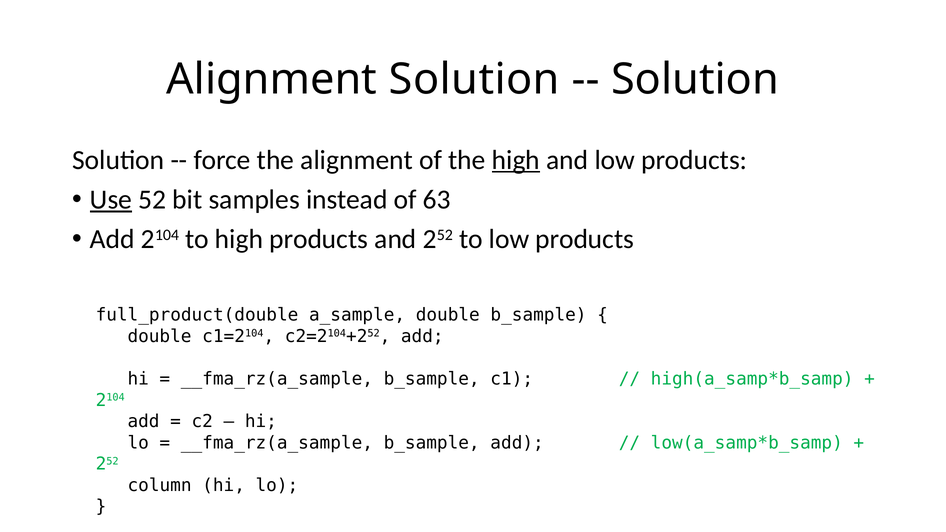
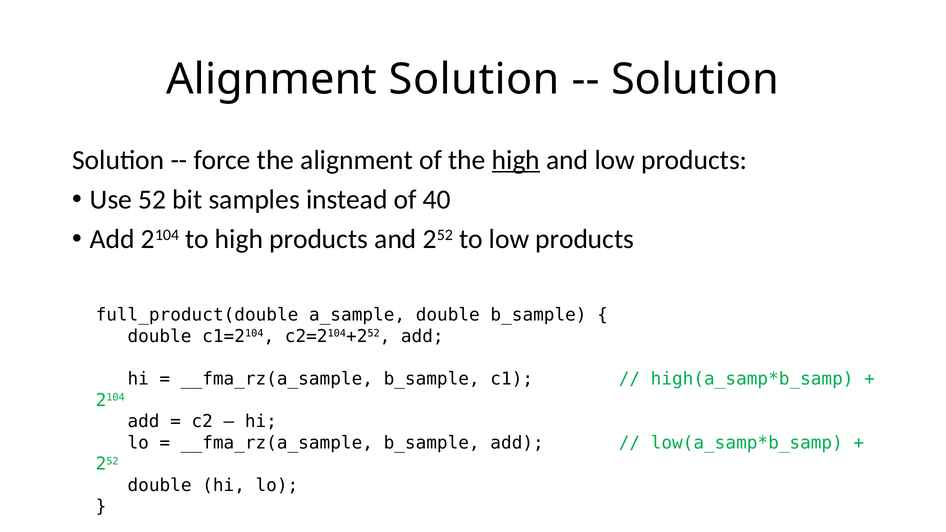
Use underline: present -> none (111, 200)
63: 63 -> 40 (437, 200)
column: column -> double (160, 485)
